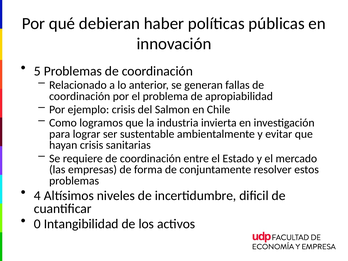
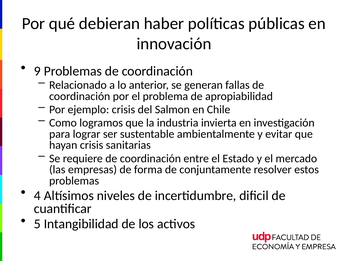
5: 5 -> 9 (37, 71)
0: 0 -> 5 (37, 224)
